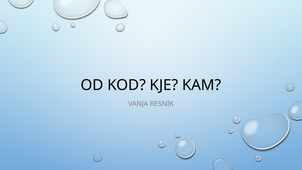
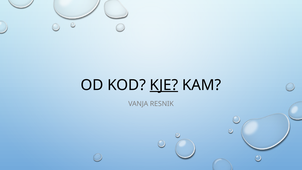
KJE underline: none -> present (164, 85)
